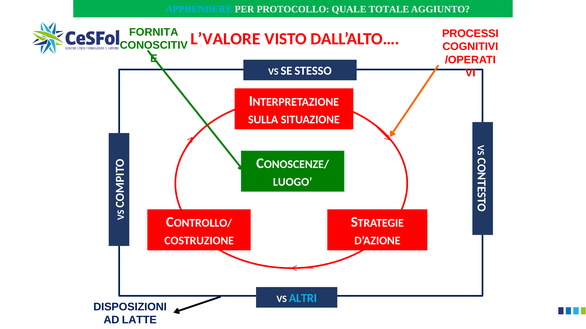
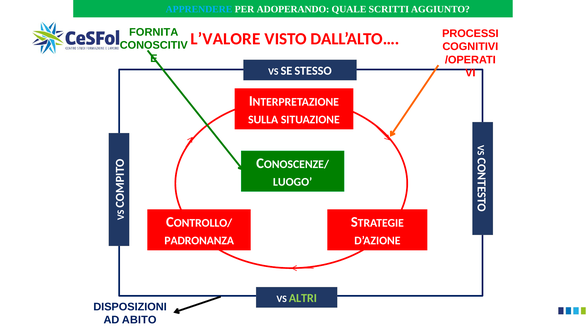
PROTOCOLLO: PROTOCOLLO -> ADOPERANDO (293, 9)
TOTALE: TOTALE -> SCRITTI (389, 9)
COSTRUZIONE: COSTRUZIONE -> PADRONANZA (199, 241)
ALTRI colour: light blue -> light green (303, 299)
LATTE: LATTE -> ABITO (139, 321)
